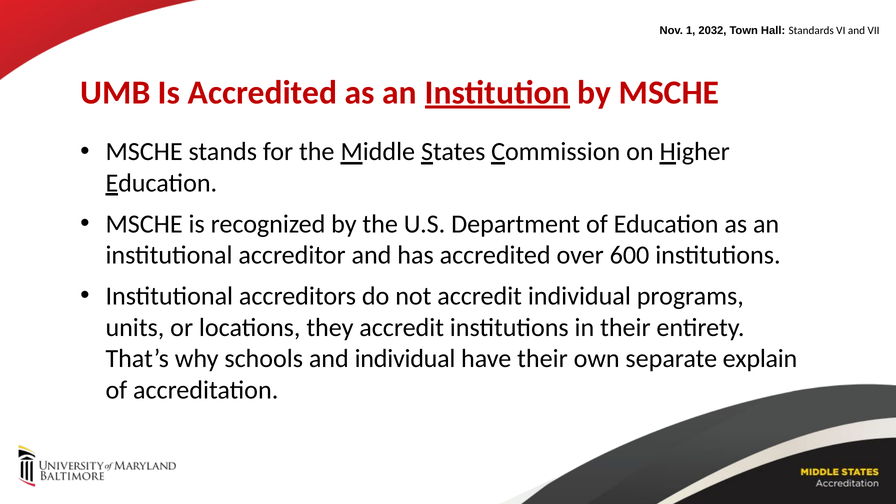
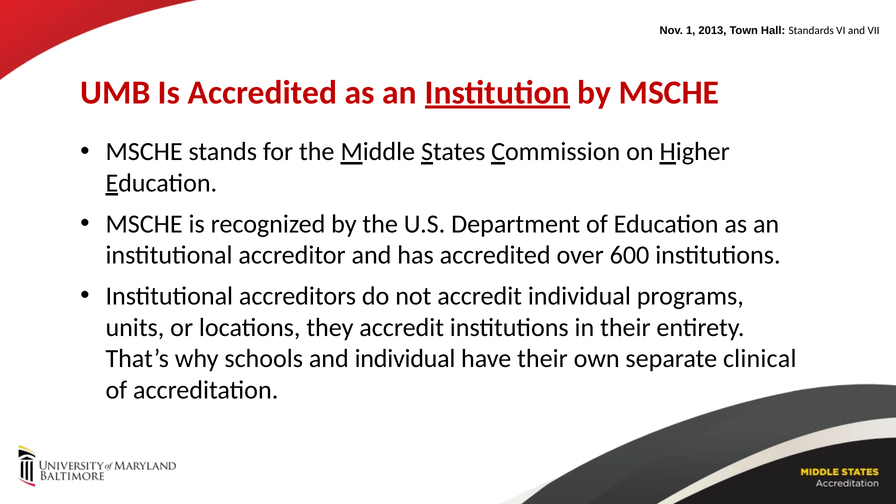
2032: 2032 -> 2013 (712, 31)
explain: explain -> clinical (760, 359)
